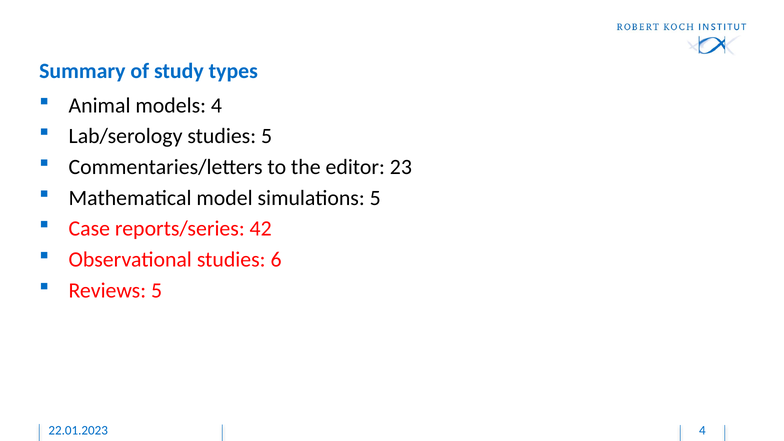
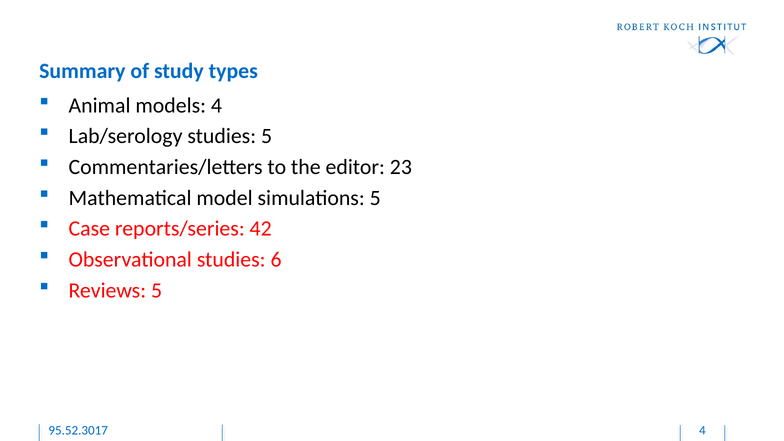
22.01.2023: 22.01.2023 -> 95.52.3017 (78, 430)
